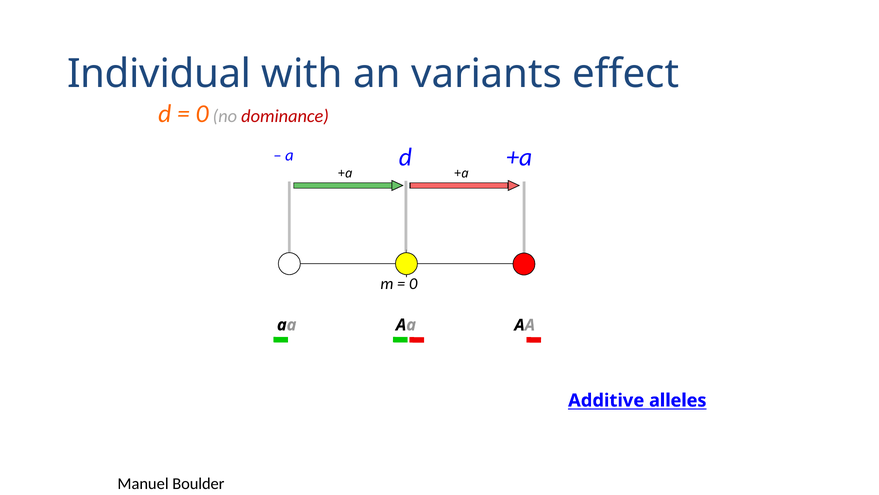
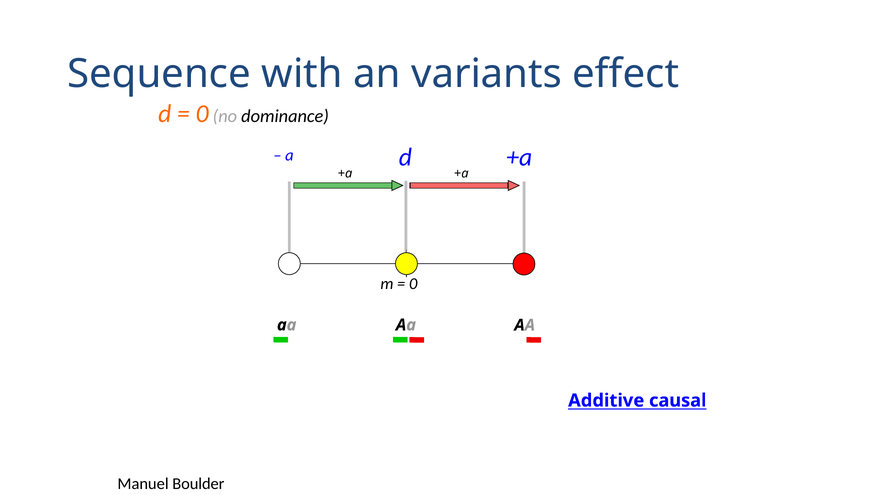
Individual: Individual -> Sequence (159, 74)
dominance colour: red -> black (285, 116)
alleles: alleles -> causal (678, 400)
